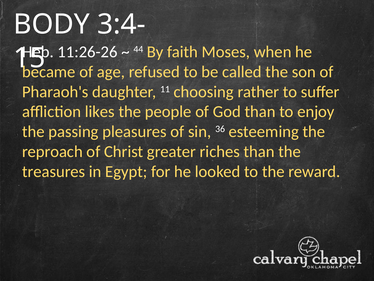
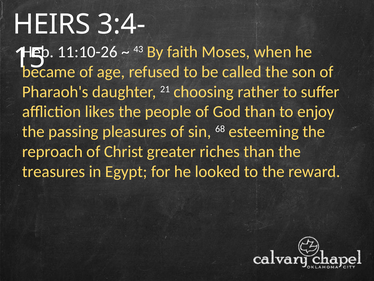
BODY: BODY -> HEIRS (52, 24)
11:26-26: 11:26-26 -> 11:10-26 (88, 52)
44: 44 -> 43 (138, 49)
11: 11 -> 21 (165, 89)
36: 36 -> 68 (220, 129)
